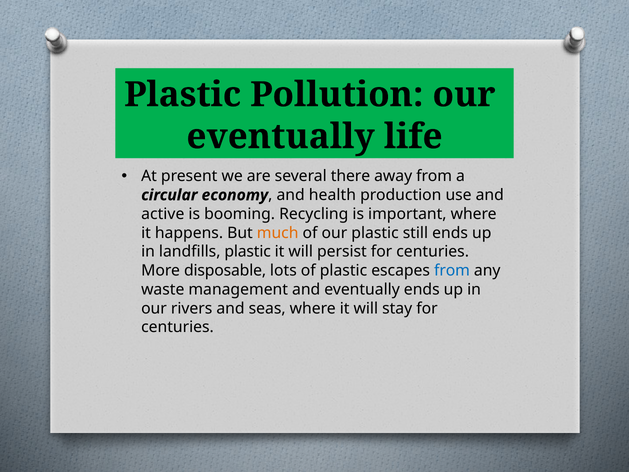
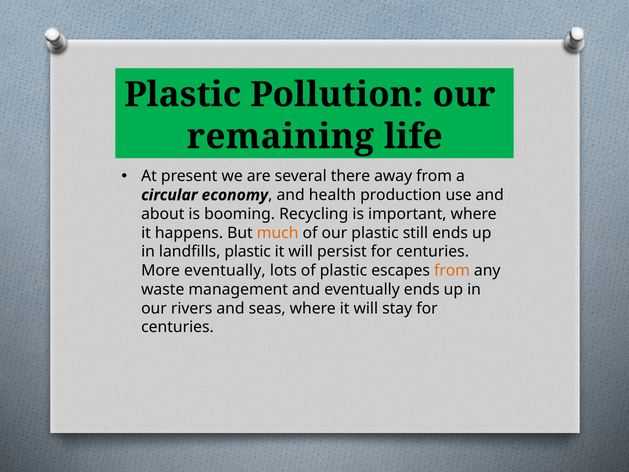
eventually: eventually -> remaining (280, 137)
active: active -> about (163, 214)
More disposable: disposable -> eventually (225, 270)
from colour: blue -> orange (452, 270)
